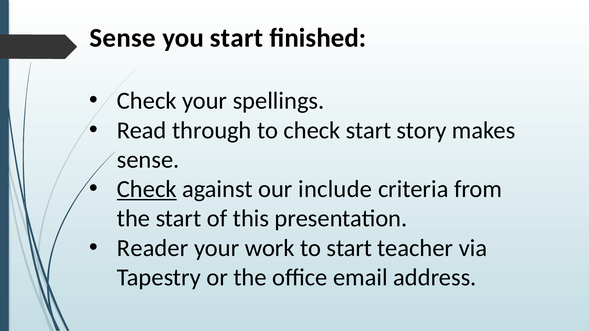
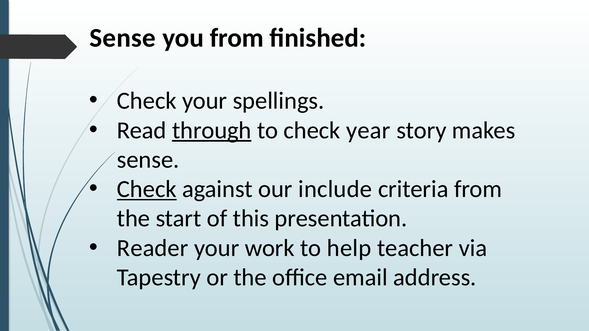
you start: start -> from (237, 38)
through underline: none -> present (212, 130)
check start: start -> year (368, 130)
to start: start -> help (349, 248)
